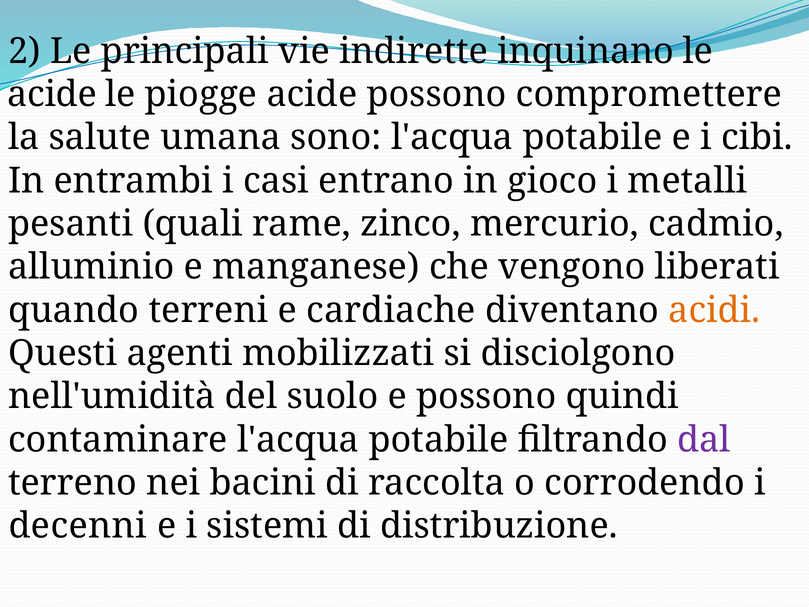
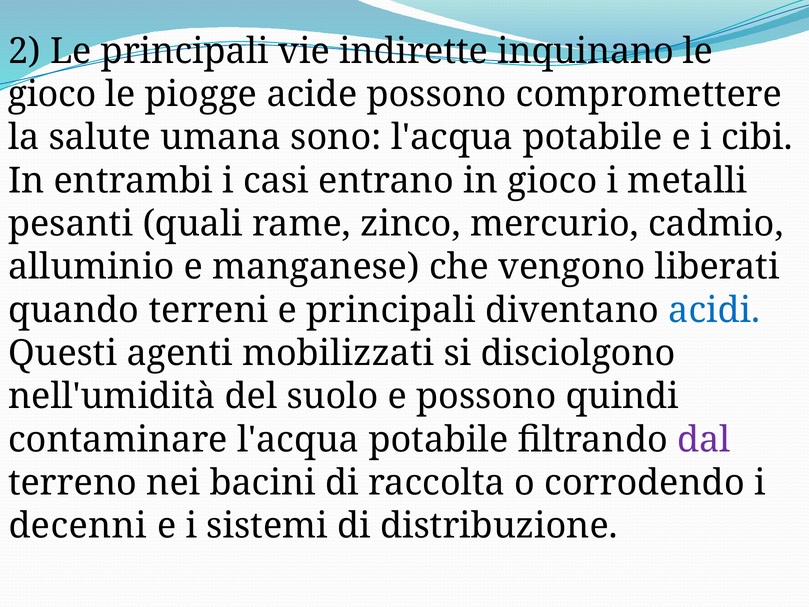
acide: acide -> gioco (52, 94)
e cardiache: cardiache -> principali (391, 310)
acidi colour: orange -> blue (714, 310)
